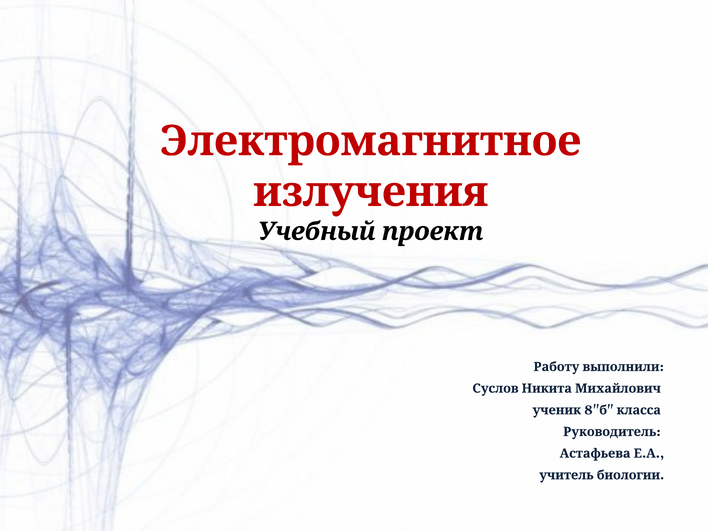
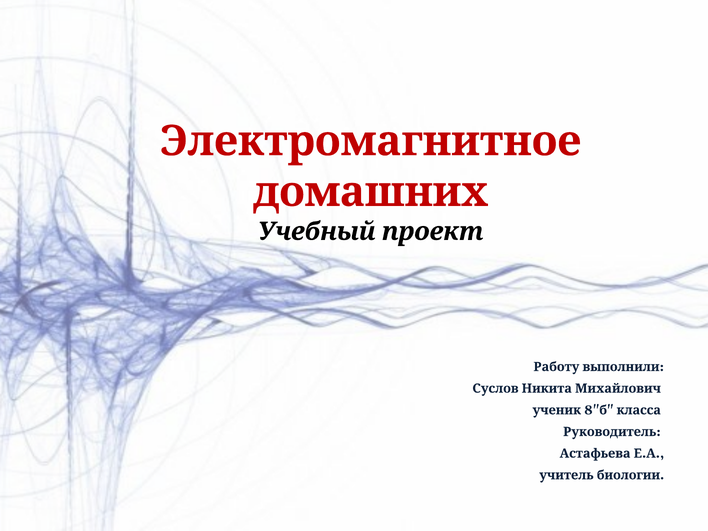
излучения: излучения -> домашних (371, 192)
